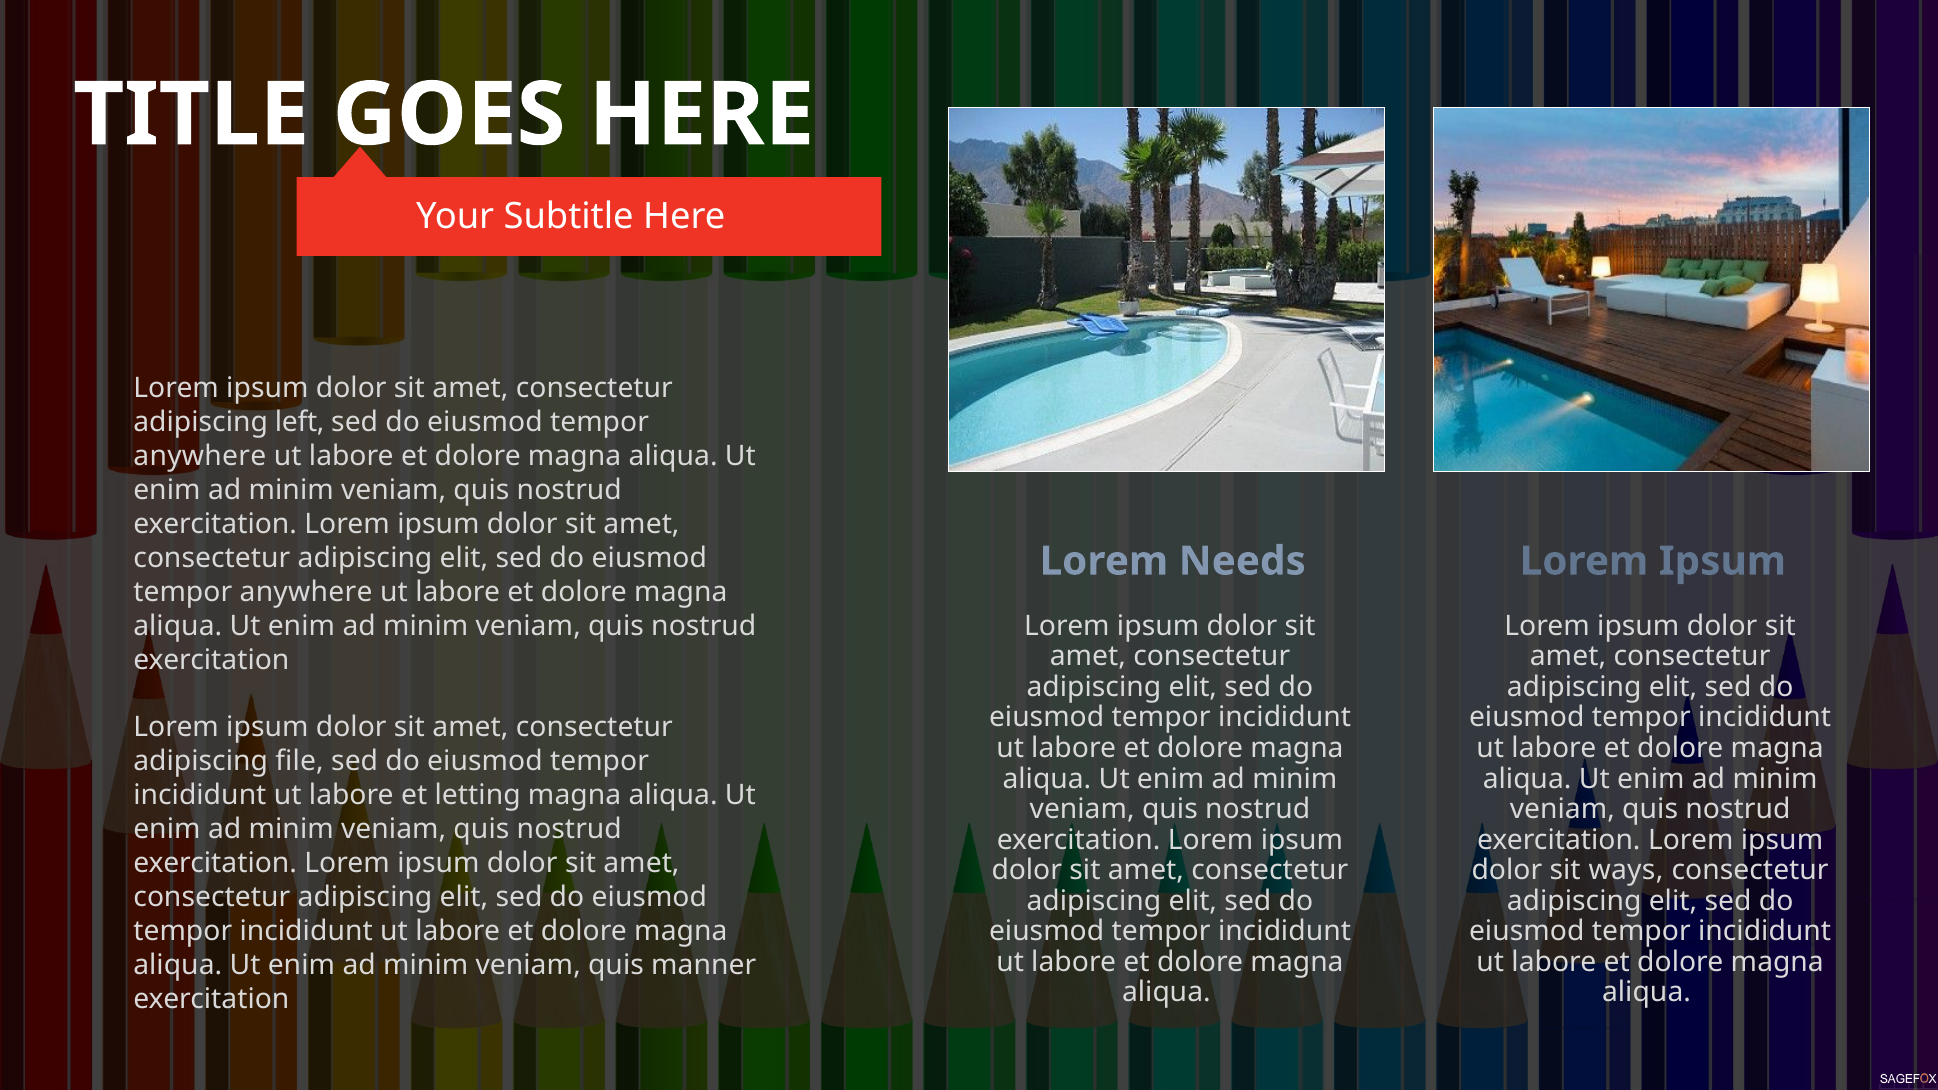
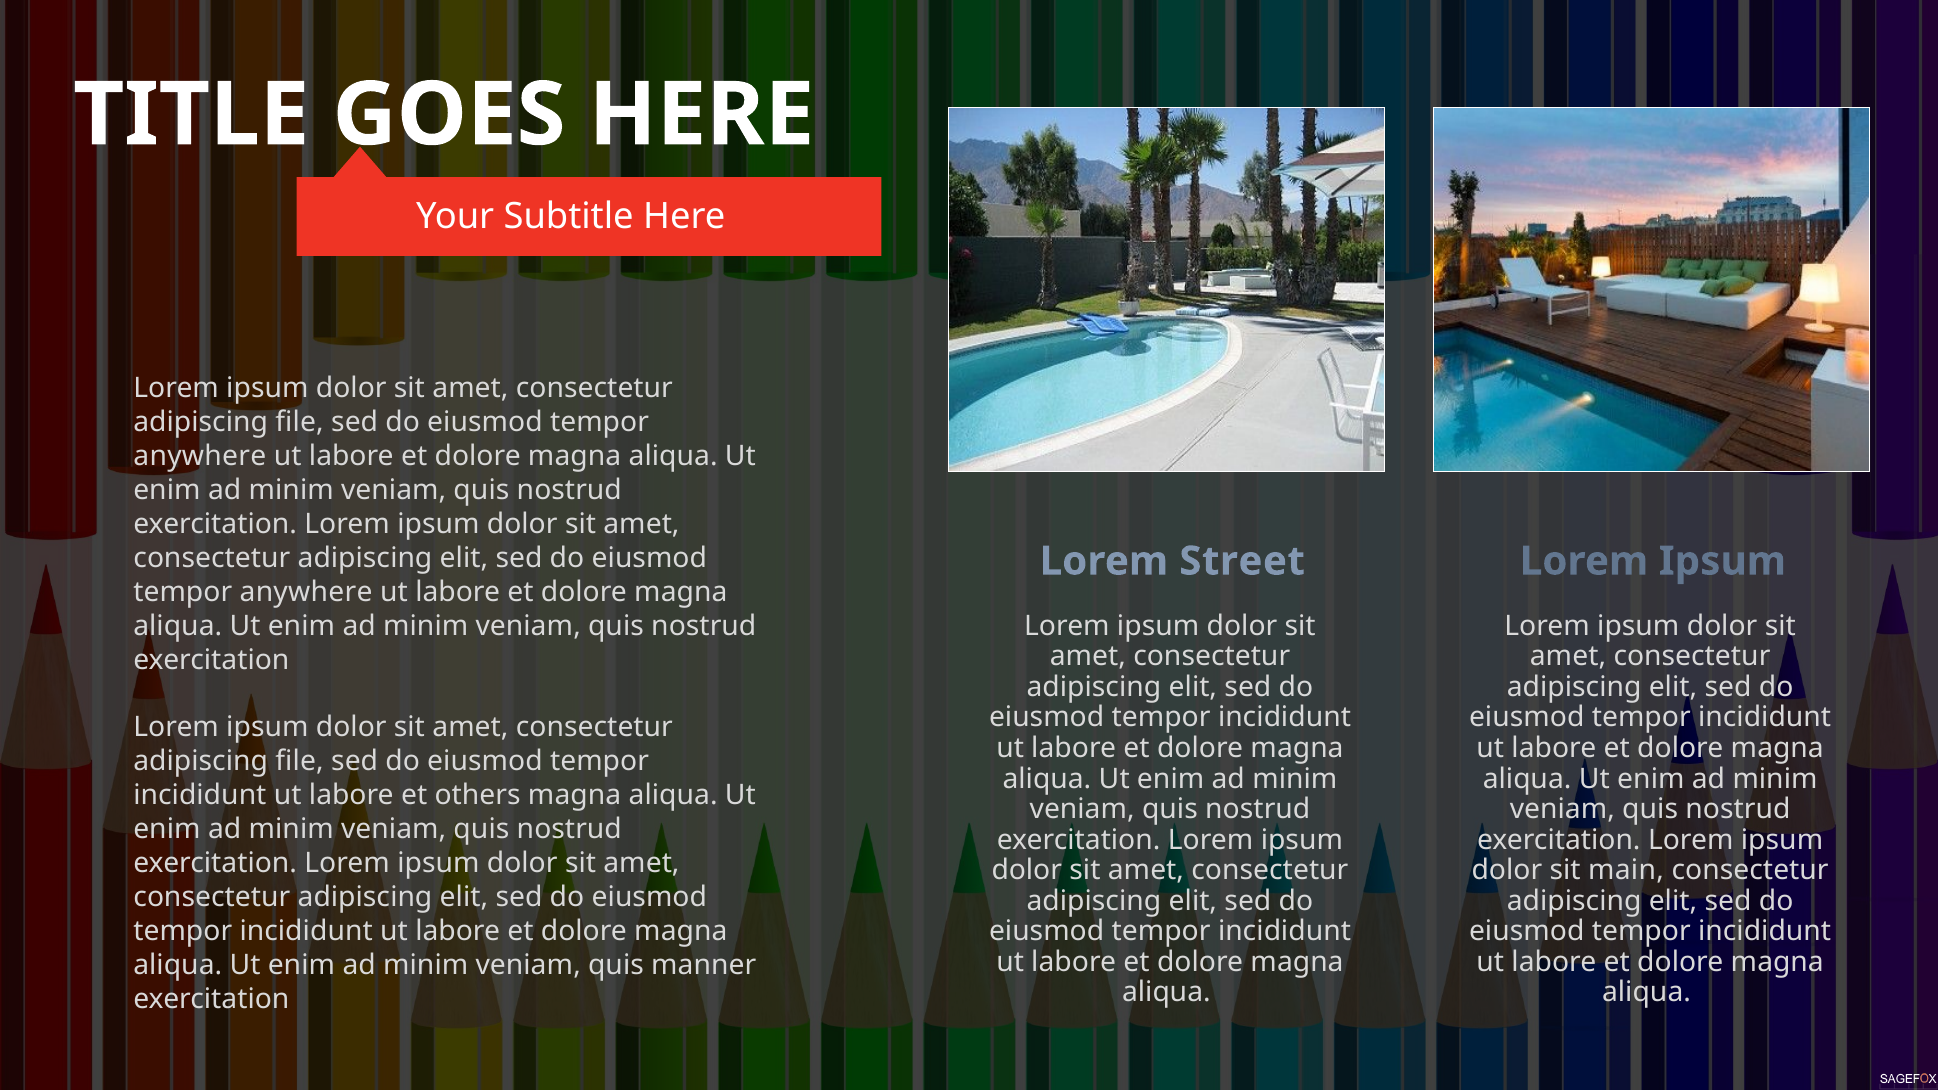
left: left -> file (300, 422)
Needs: Needs -> Street (1242, 561)
letting: letting -> others (478, 796)
ways: ways -> main (1626, 870)
